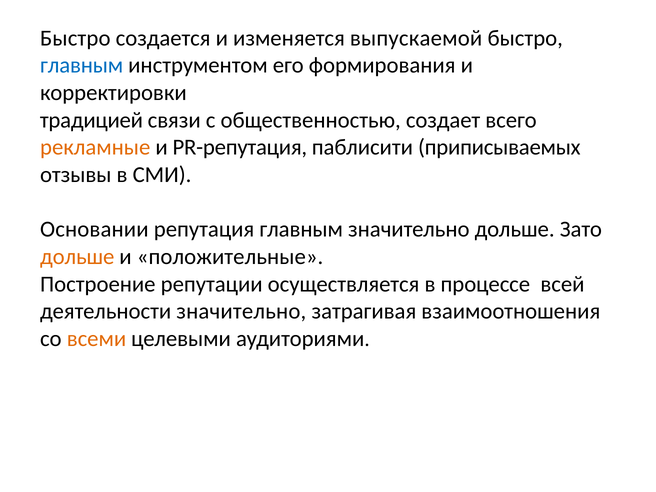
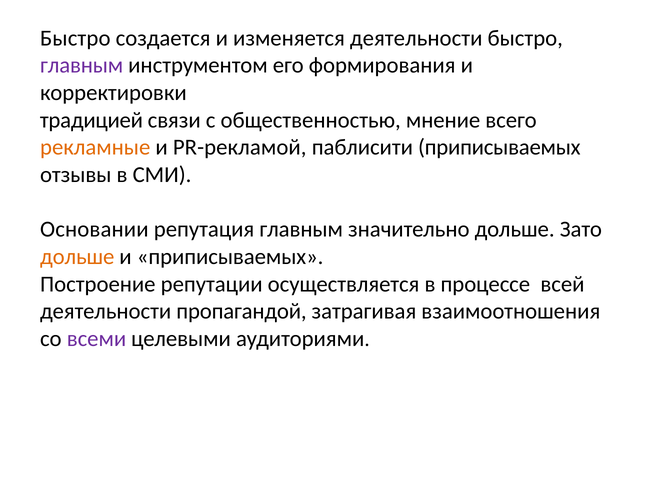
изменяется выпускаемой: выпускаемой -> деятельности (416, 38)
главным colour: blue -> purple (82, 65)
создает: создает -> мнение (443, 120)
PR-репутация: PR-репутация -> PR-рекламой (240, 147)
и положительные: положительные -> приписываемых (230, 257)
деятельности значительно: значительно -> пропагандой (241, 311)
всеми colour: orange -> purple (96, 339)
